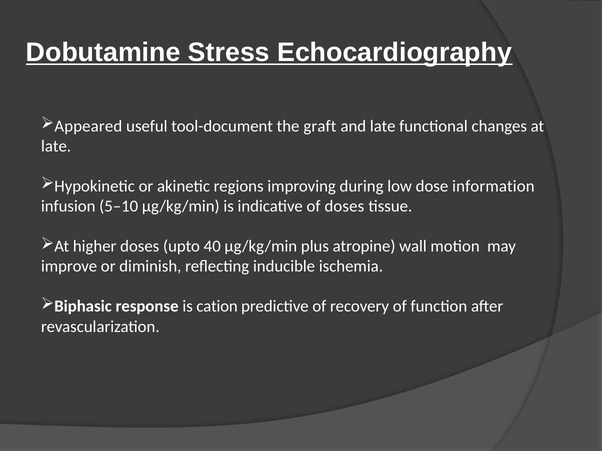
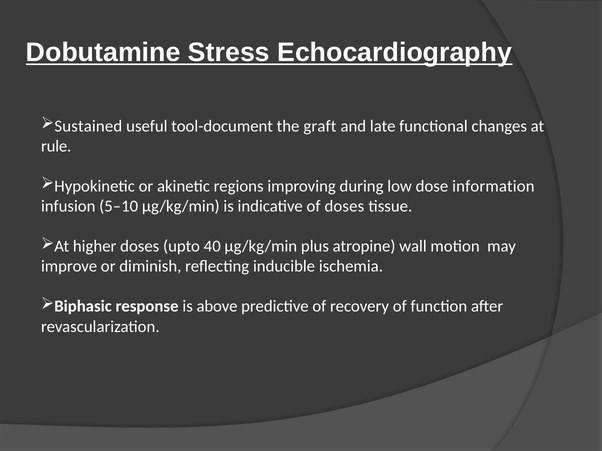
Appeared: Appeared -> Sustained (88, 126)
late: late -> rule (56, 146)
cation: cation -> above (217, 307)
